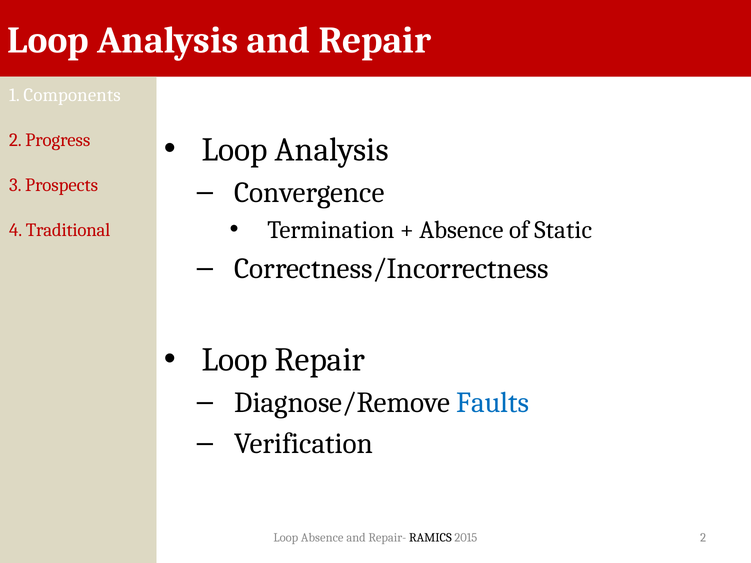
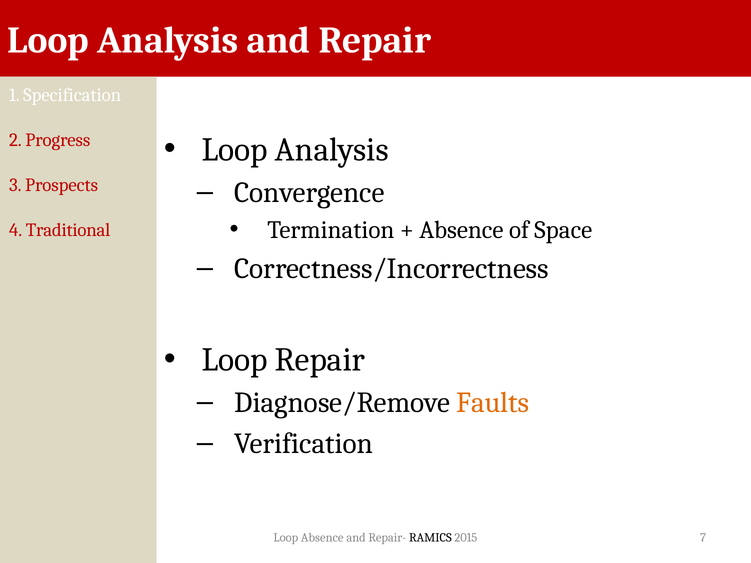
Components: Components -> Specification (72, 95)
Static: Static -> Space (563, 230)
Faults colour: blue -> orange (493, 403)
2015 2: 2 -> 7 (703, 538)
